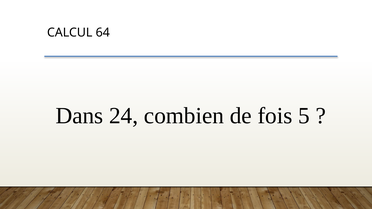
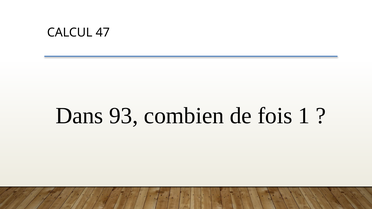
64: 64 -> 47 (103, 33)
24: 24 -> 93 (124, 116)
5: 5 -> 1 (304, 116)
